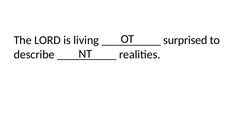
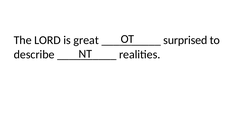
living: living -> great (86, 40)
